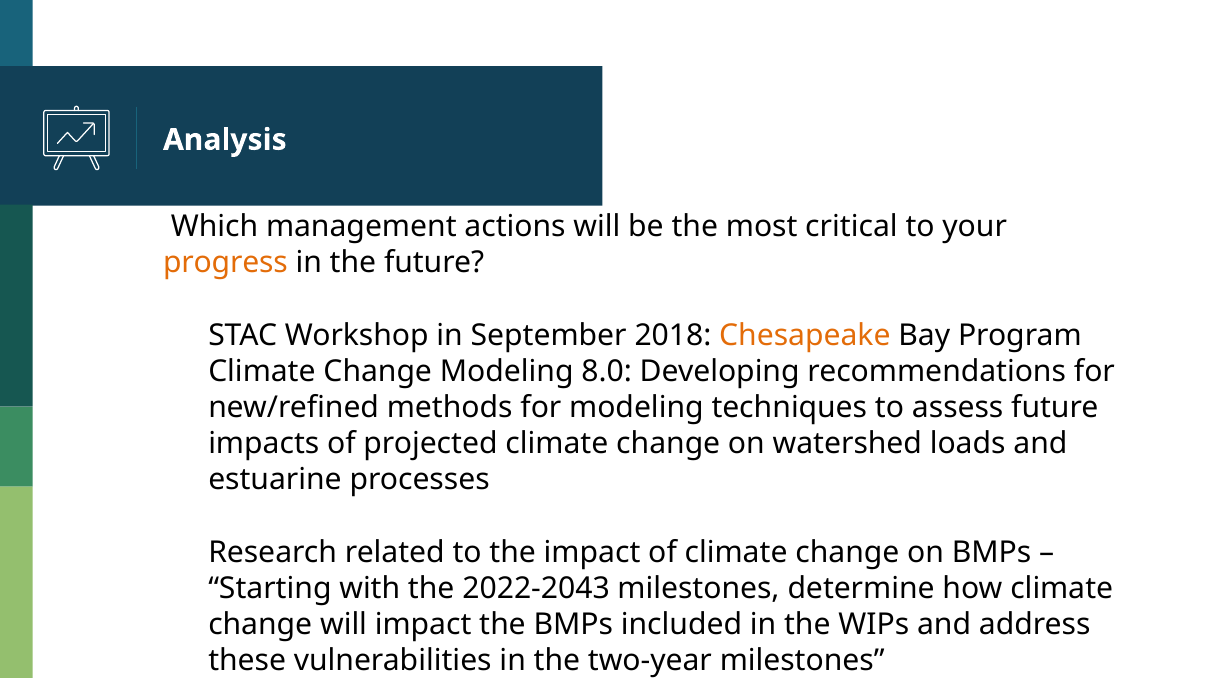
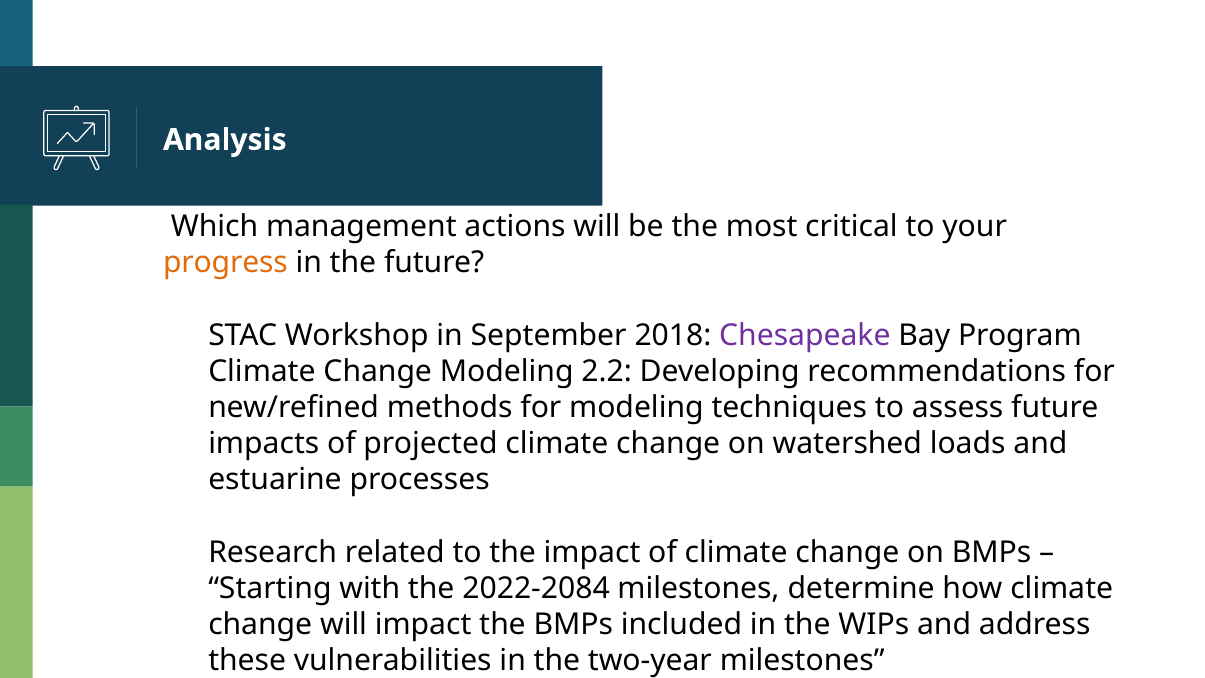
Chesapeake colour: orange -> purple (805, 335)
8.0: 8.0 -> 2.2 (607, 371)
2022-2043: 2022-2043 -> 2022-2084 (536, 588)
